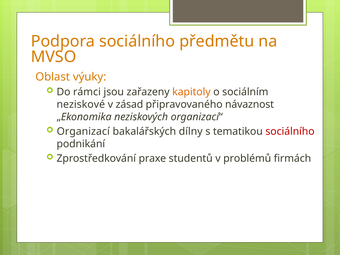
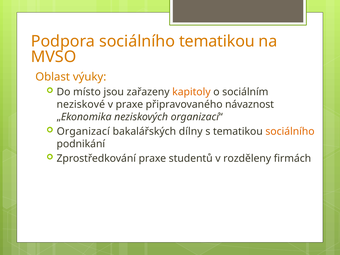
sociálního předmětu: předmětu -> tematikou (217, 41)
rámci: rámci -> místo (87, 92)
v zásad: zásad -> praxe (129, 104)
sociálního colour: red -> orange (290, 131)
problémů: problémů -> rozděleny (247, 158)
